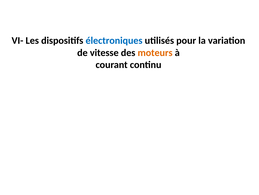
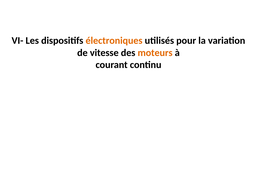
électroniques colour: blue -> orange (114, 40)
